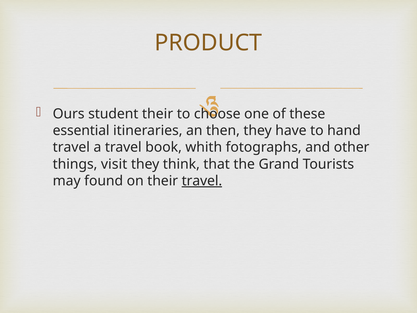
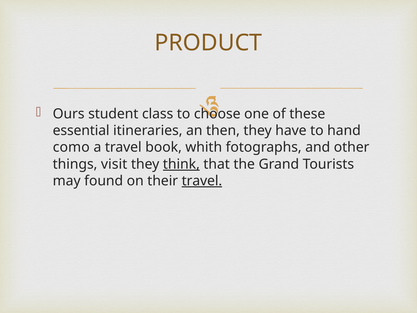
student their: their -> class (158, 114)
travel: travel -> como (71, 147)
think underline: none -> present (181, 164)
